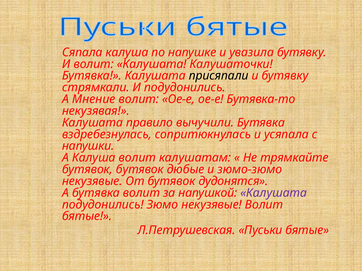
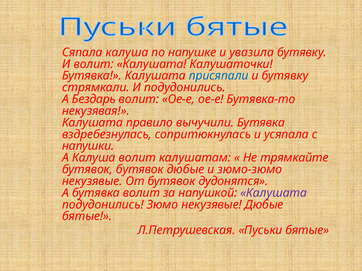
присяпали colour: black -> blue (219, 76)
Мнение: Мнение -> Бездарь (94, 99)
некузявые Волит: Волит -> Дюбые (264, 205)
